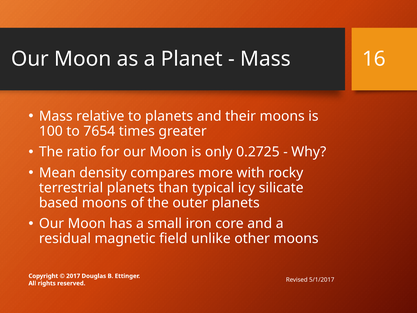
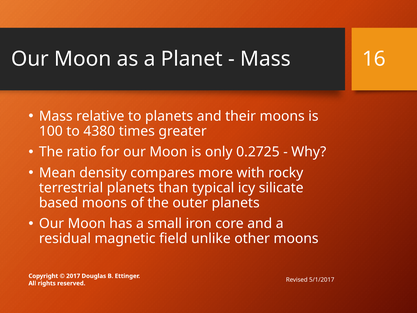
7654: 7654 -> 4380 (99, 131)
